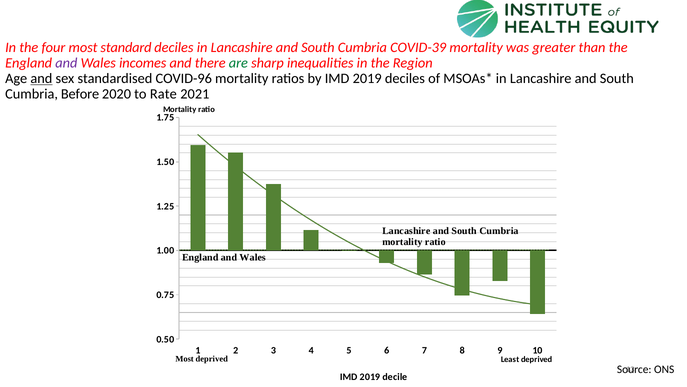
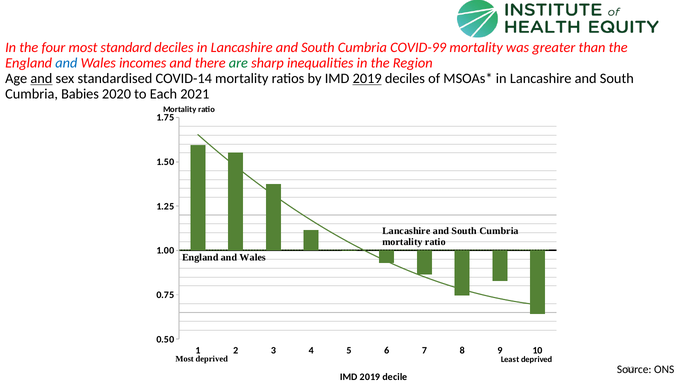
COVID-39: COVID-39 -> COVID-99 (418, 48)
and colour: purple -> blue (66, 63)
COVID-96: COVID-96 -> COVID-14 (184, 78)
2019 underline: none -> present (367, 78)
Before: Before -> Babies (80, 94)
Rate: Rate -> Each (163, 94)
